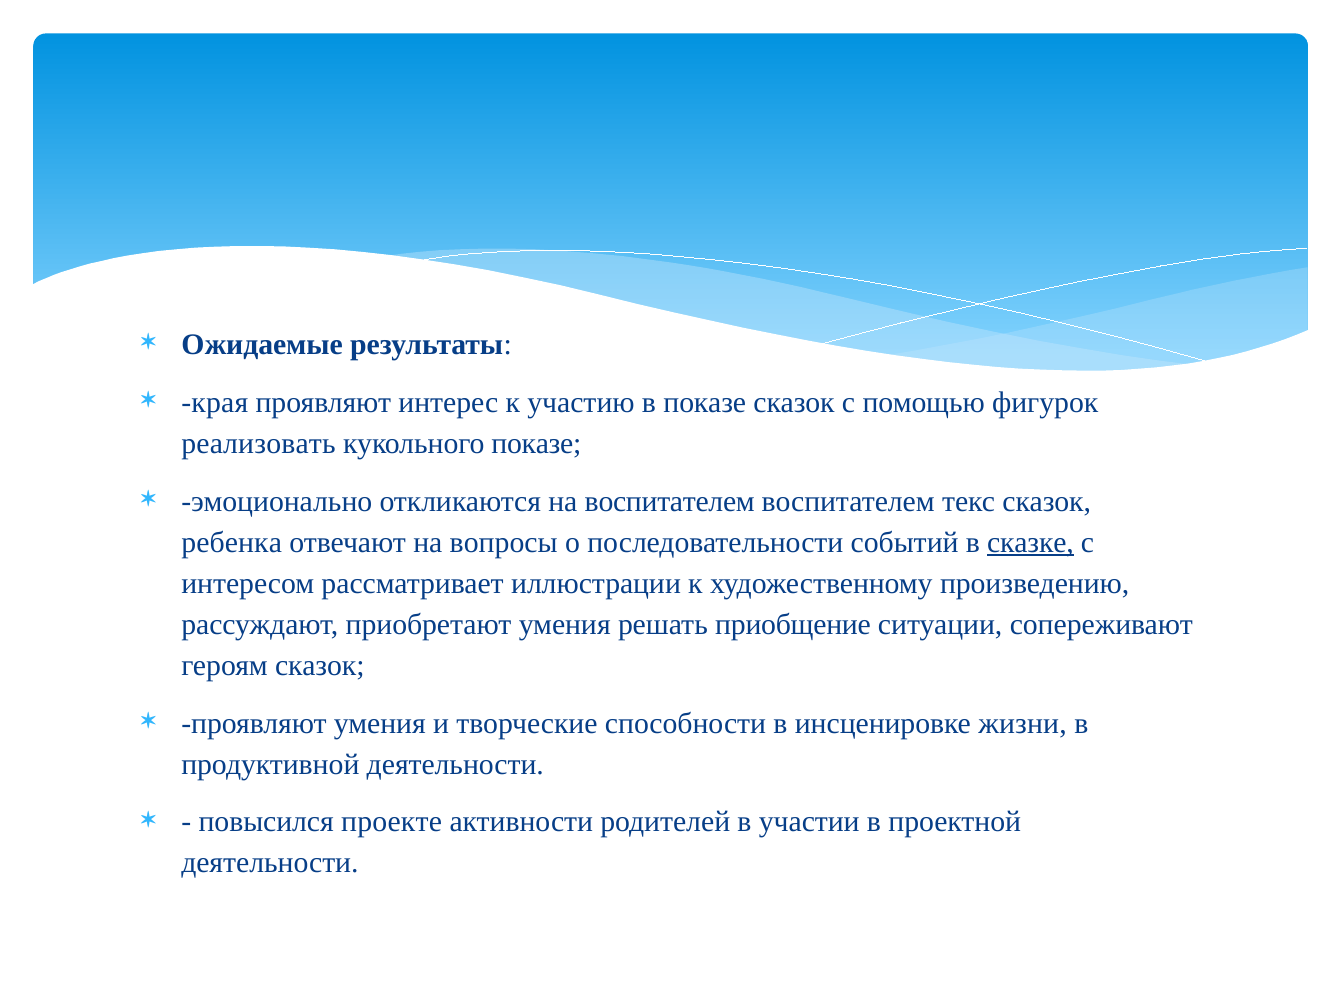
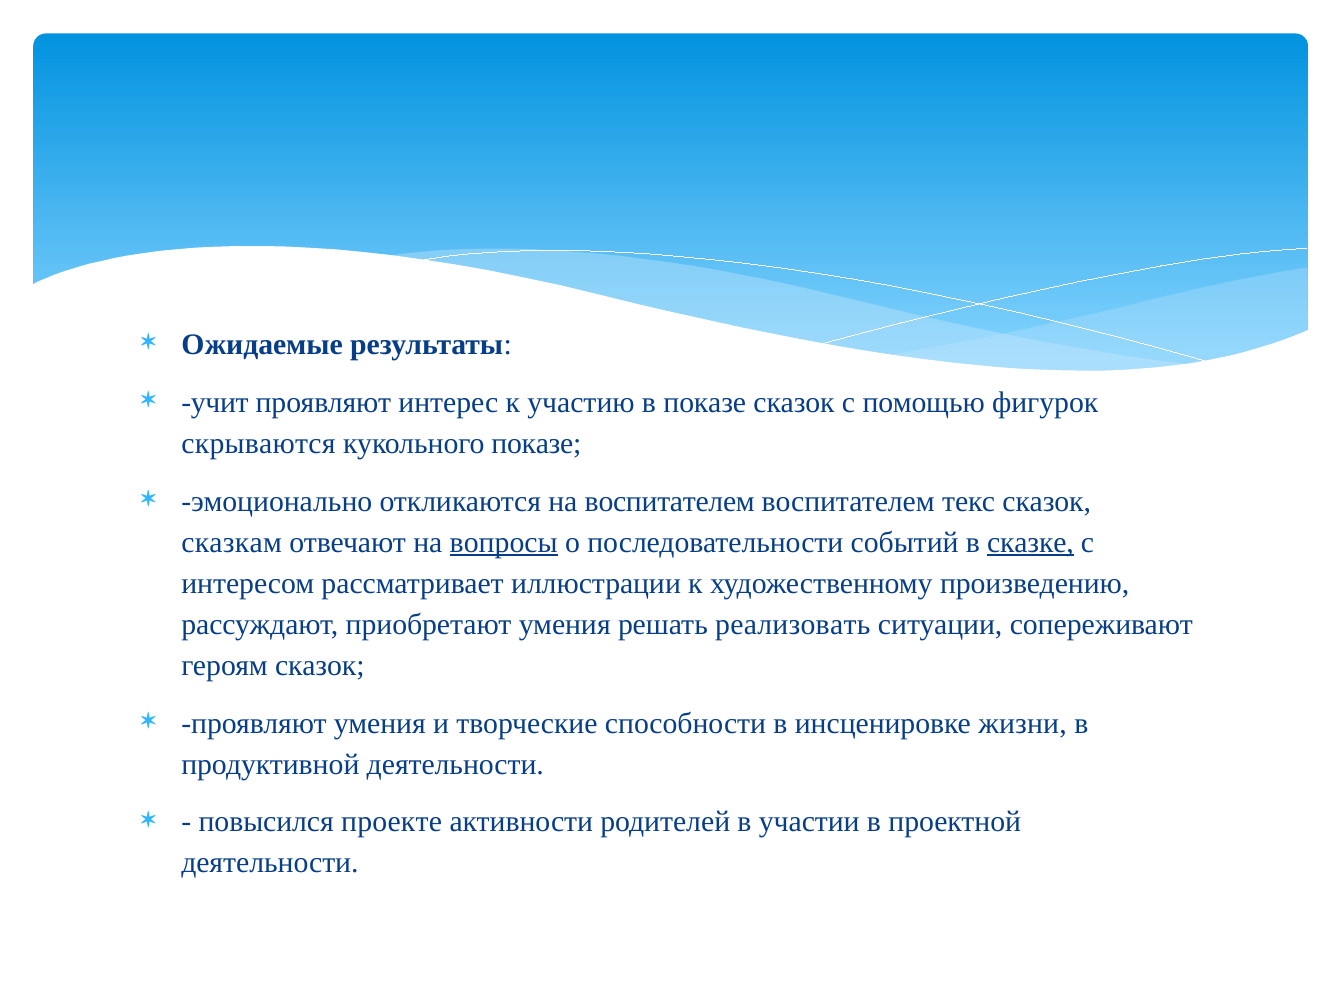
края: края -> учит (215, 402)
реализовать: реализовать -> скрываются (258, 443)
ребенка: ребенка -> сказкам (232, 542)
вопросы underline: none -> present (504, 542)
приобщение: приобщение -> реализовать (793, 624)
